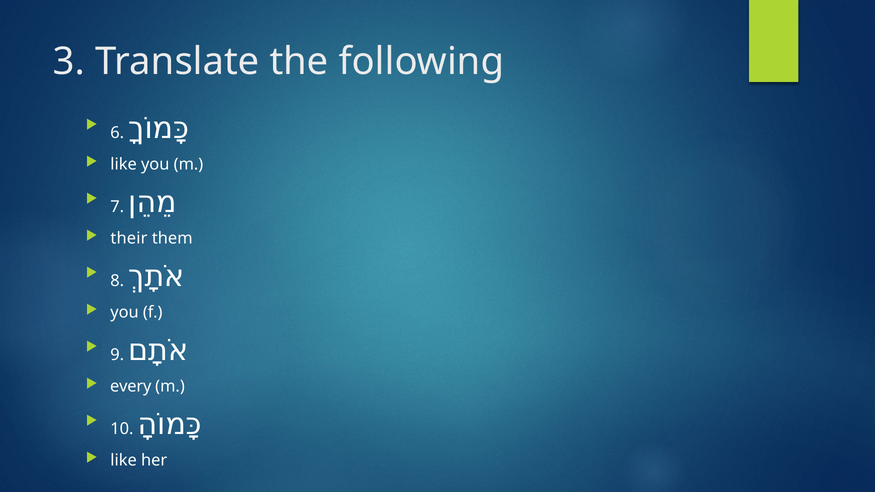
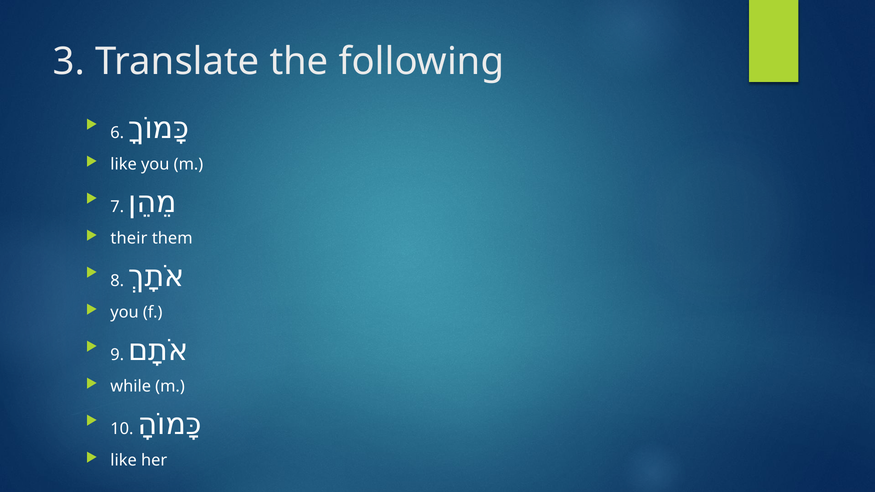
every: every -> while (131, 387)
